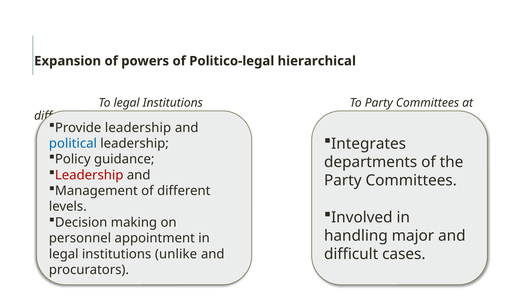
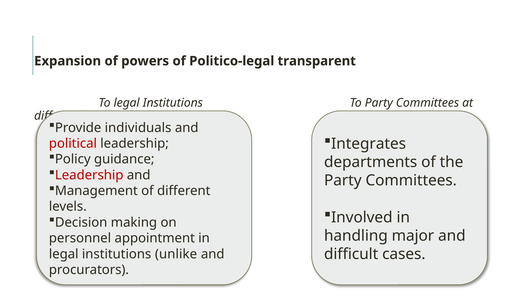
hierarchical: hierarchical -> transparent (317, 61)
Provide leadership: leadership -> individuals (138, 128)
political colour: blue -> red (73, 143)
